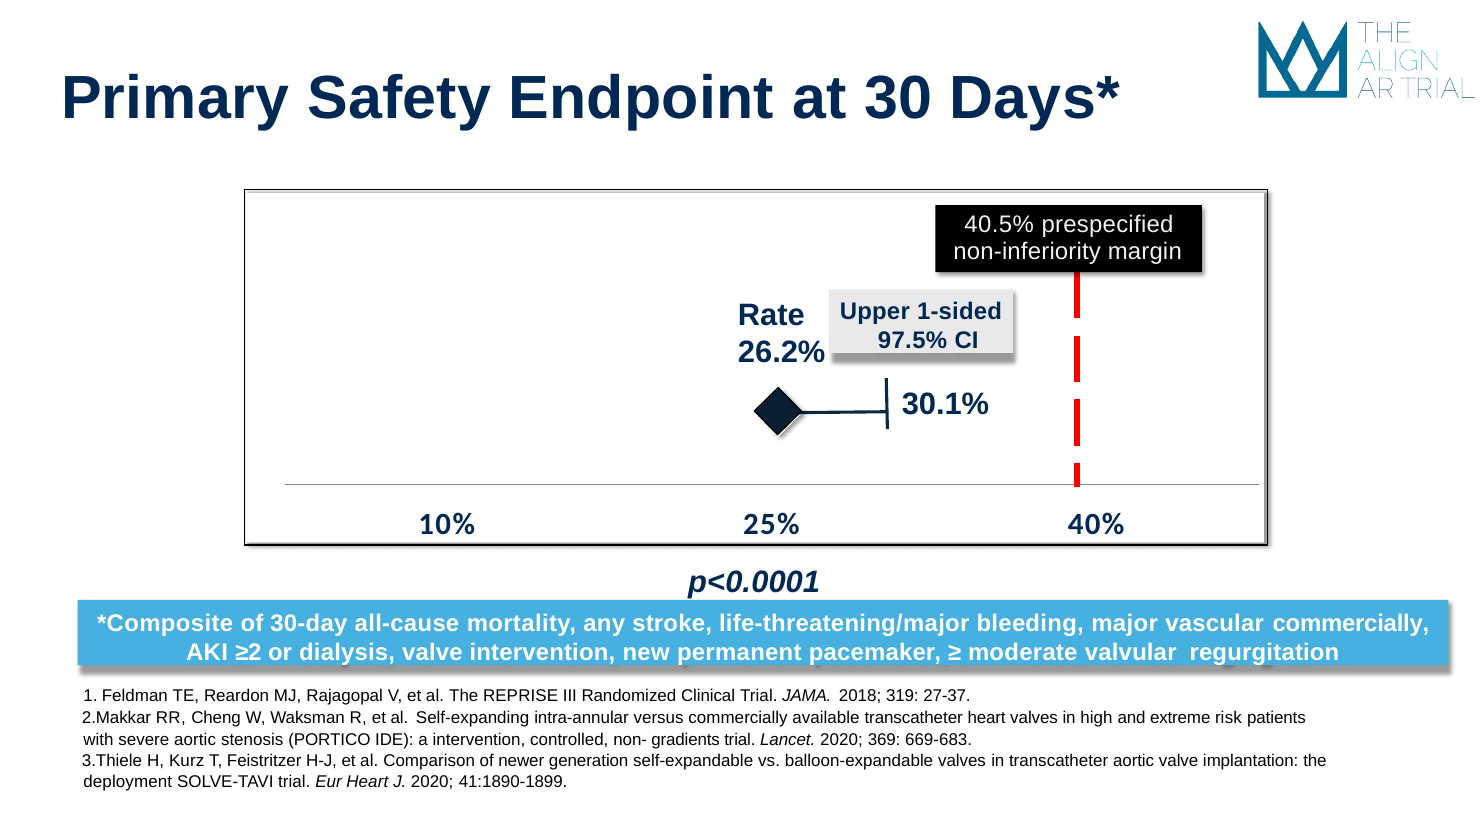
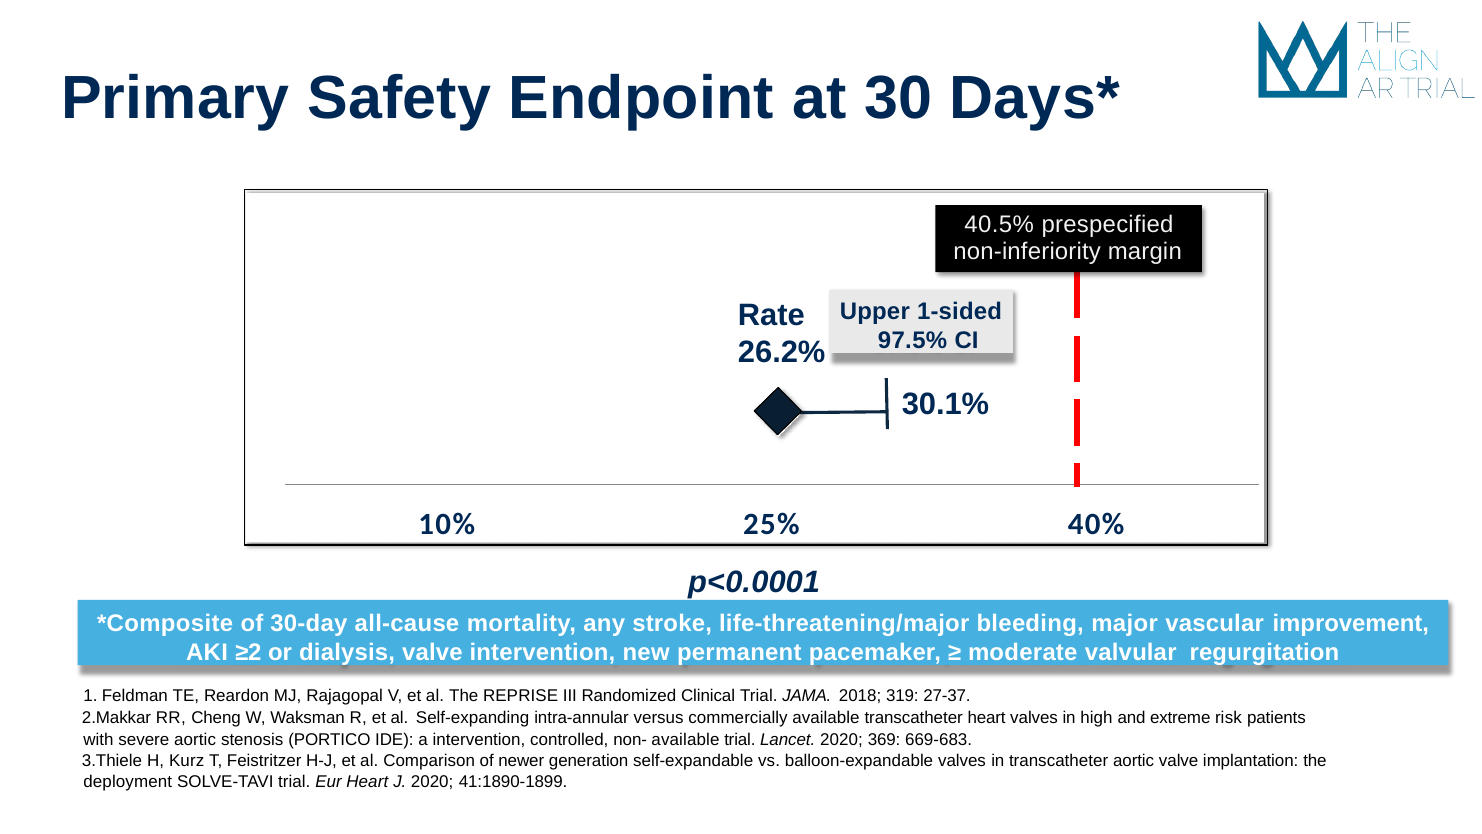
vascular commercially: commercially -> improvement (1351, 623)
non- gradients: gradients -> available (685, 739)
